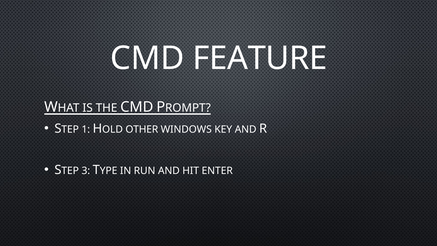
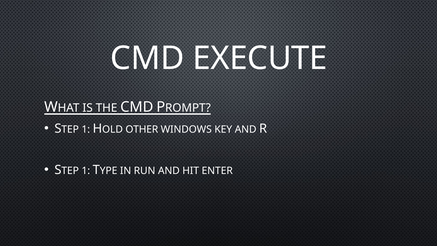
FEATURE: FEATURE -> EXECUTE (260, 58)
3: 3 -> 1 (86, 171)
